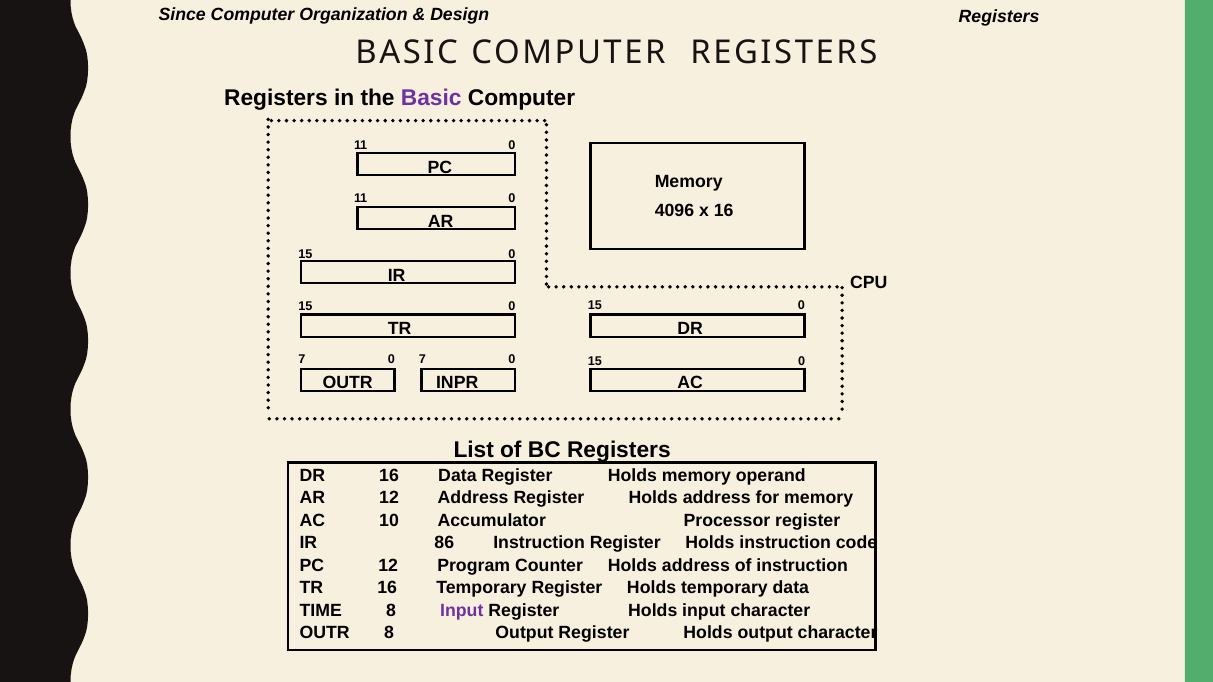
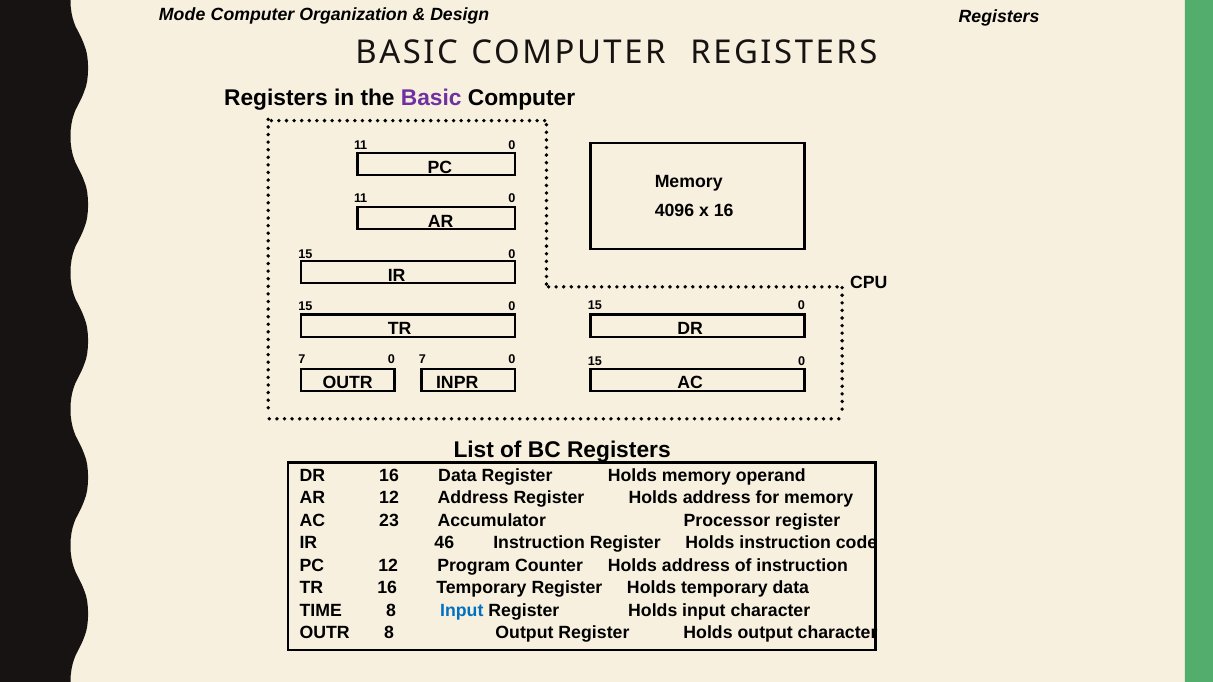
Since: Since -> Mode (182, 14)
10: 10 -> 23 (389, 521)
86: 86 -> 46 (444, 543)
Input colour: purple -> blue (462, 611)
